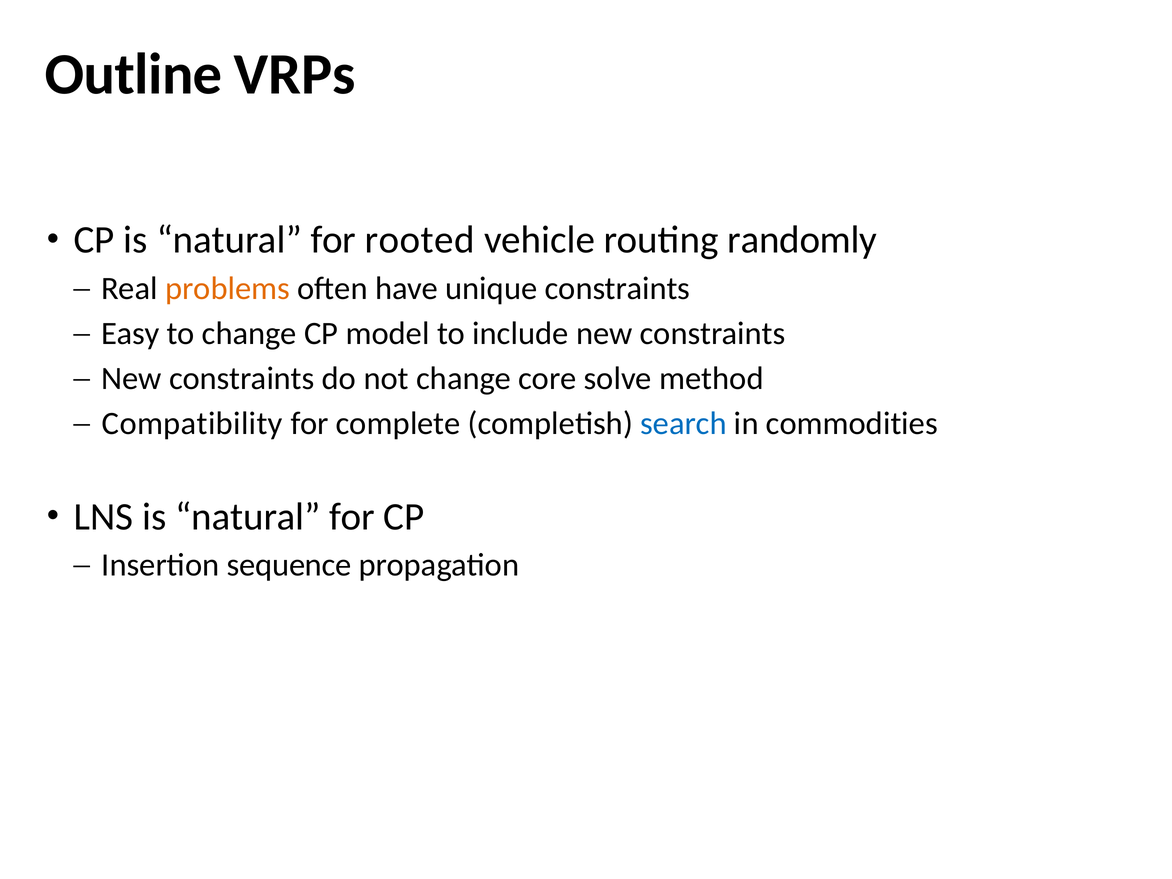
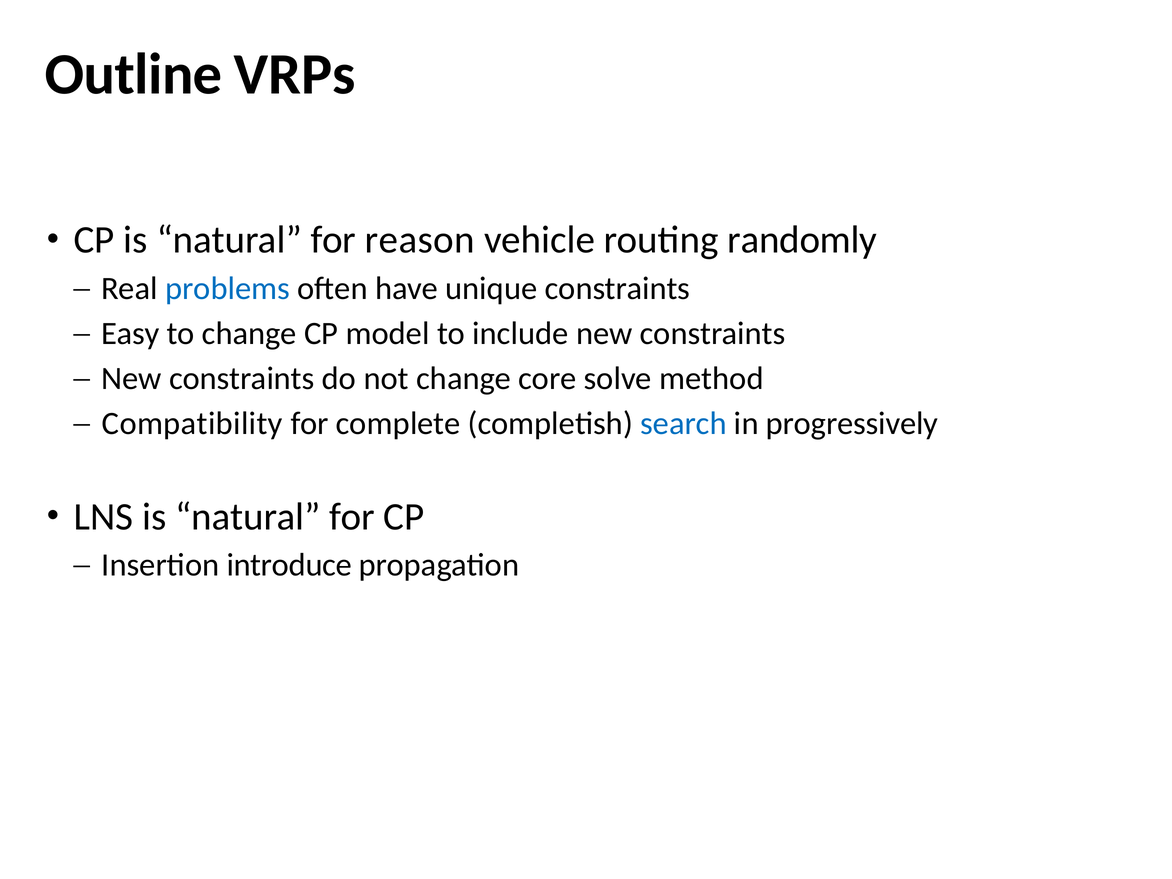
rooted: rooted -> reason (420, 240)
problems colour: orange -> blue (228, 289)
commodities: commodities -> progressively (852, 423)
sequence: sequence -> introduce (289, 565)
